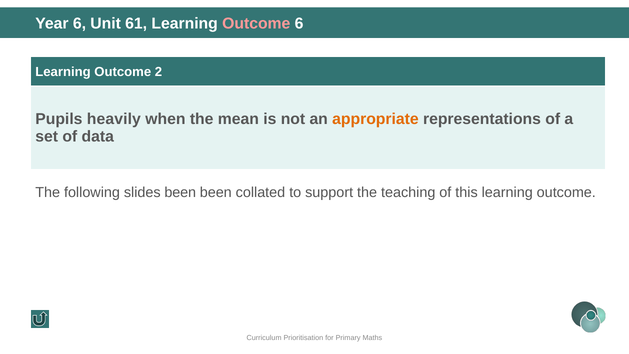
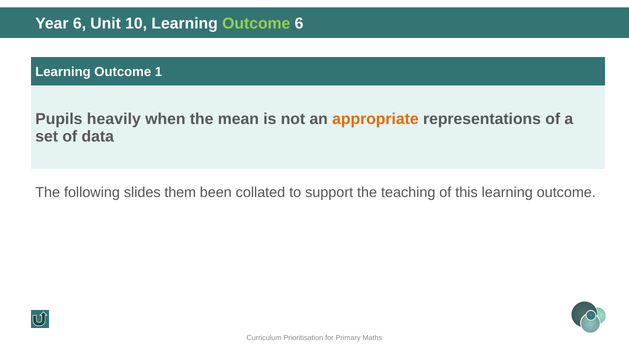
61: 61 -> 10 (136, 23)
Outcome colour: pink -> light green (256, 23)
2: 2 -> 1 (158, 72)
slides been: been -> them (180, 192)
